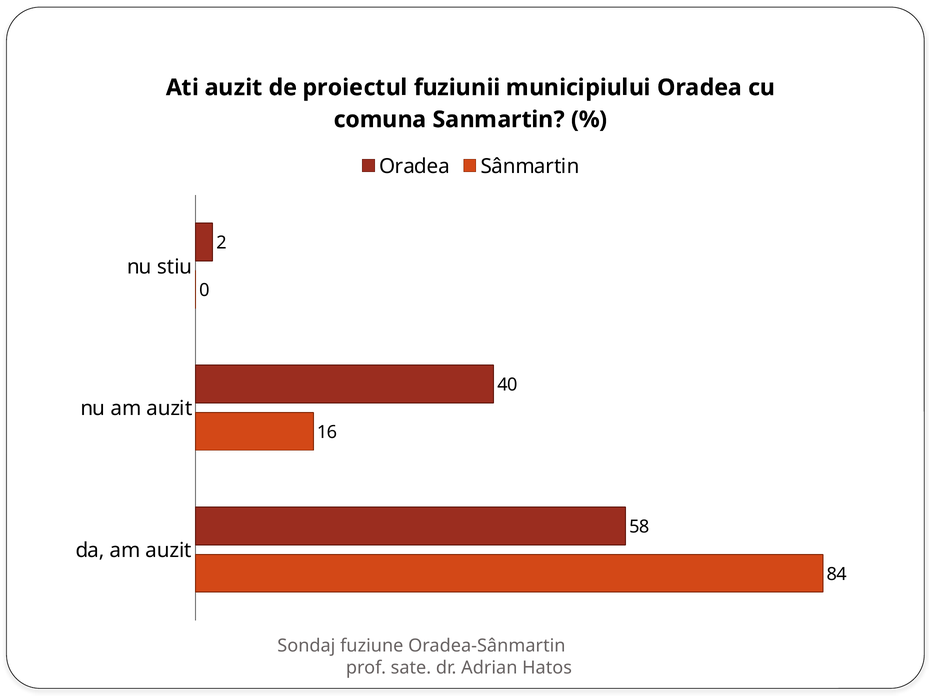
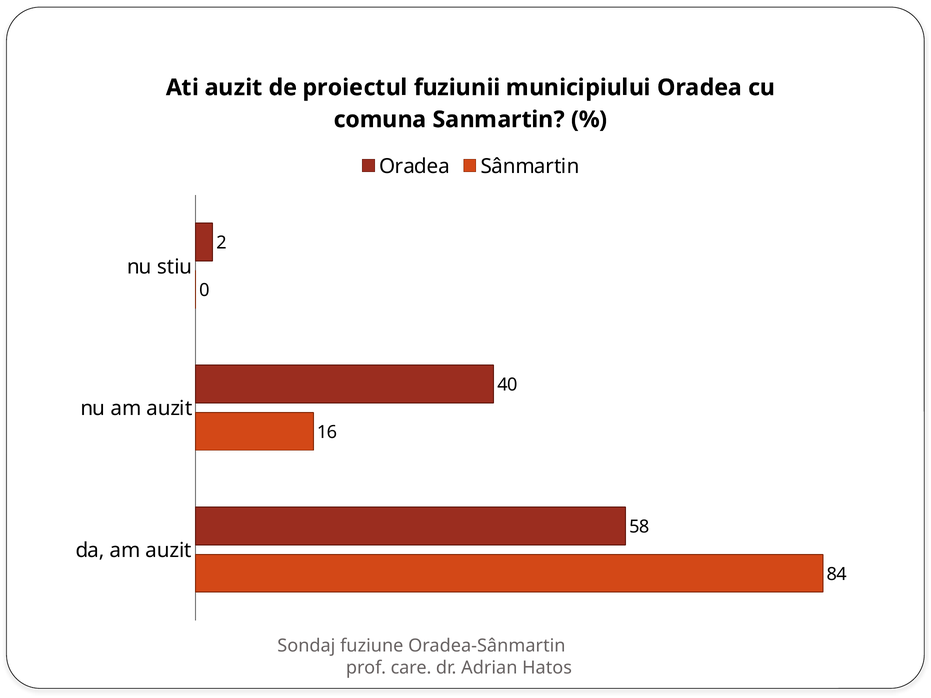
sate: sate -> care (411, 668)
